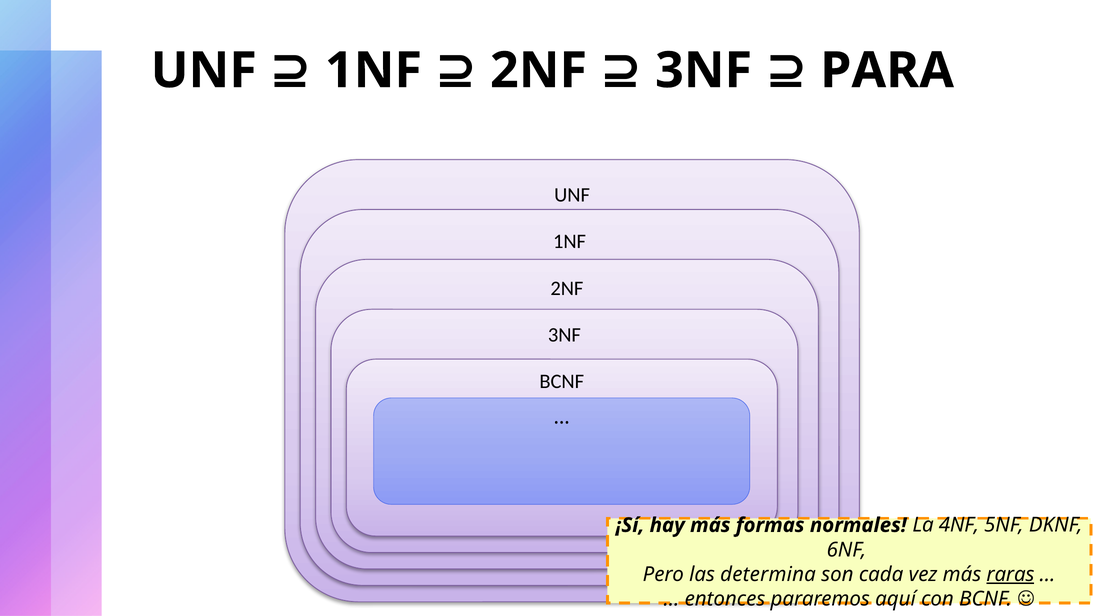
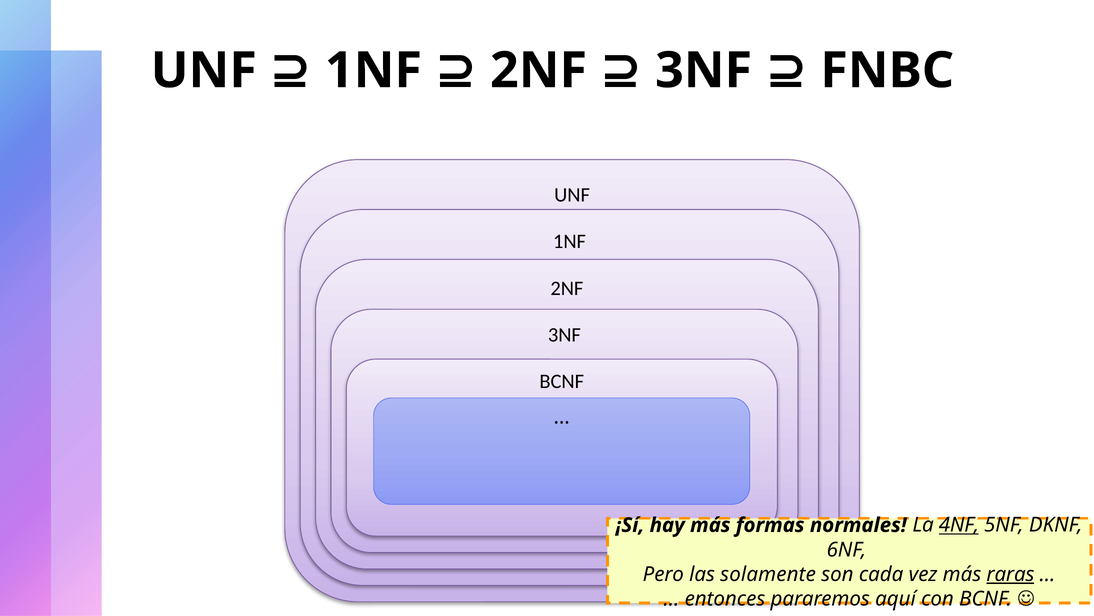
PARA: PARA -> FNBC (887, 71)
4NF underline: none -> present (959, 525)
determina: determina -> solamente (768, 574)
